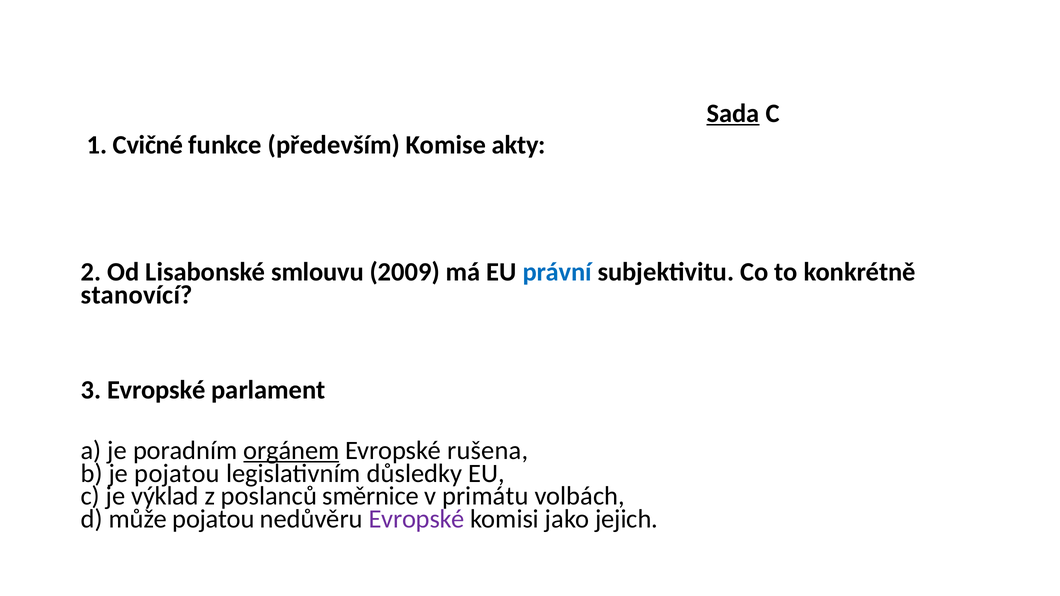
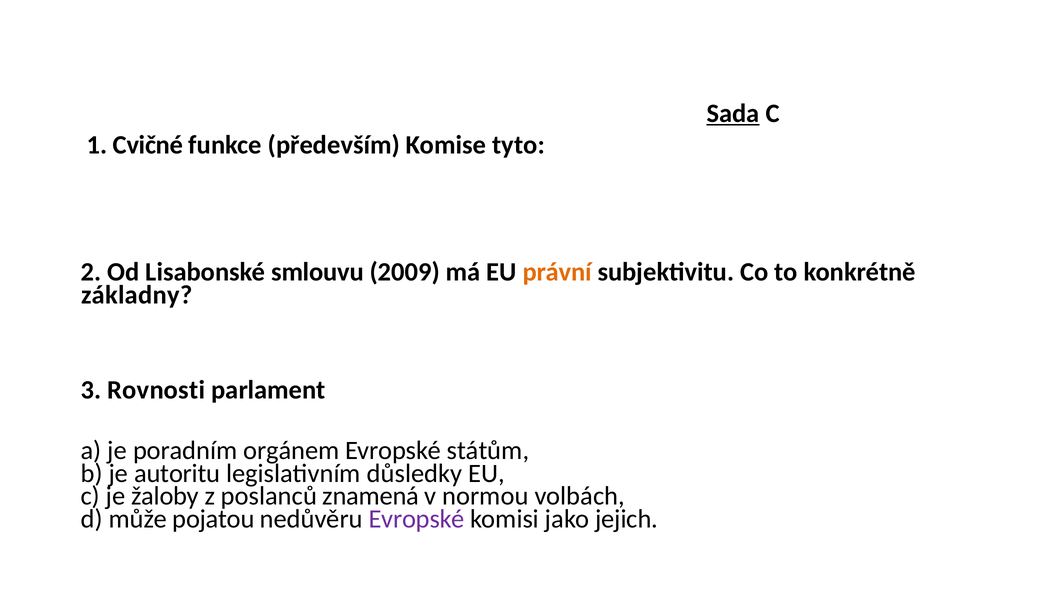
akty: akty -> tyto (519, 145)
právní colour: blue -> orange (557, 272)
stanovící: stanovící -> základny (137, 295)
3 Evropské: Evropské -> Rovnosti (156, 390)
orgánem underline: present -> none (291, 451)
rušena: rušena -> státům (488, 451)
je pojatou: pojatou -> autoritu (177, 474)
výklad: výklad -> žaloby (165, 496)
směrnice: směrnice -> znamená (371, 496)
primátu: primátu -> normou (485, 496)
